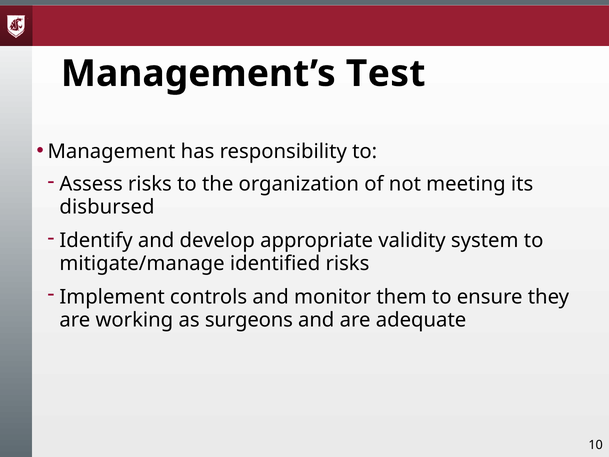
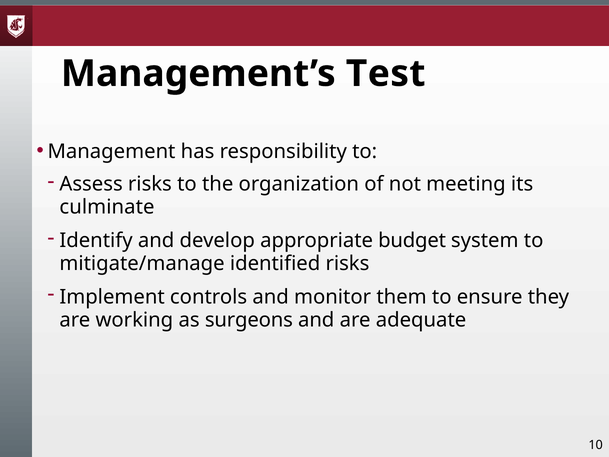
disbursed: disbursed -> culminate (107, 207)
validity: validity -> budget (412, 240)
